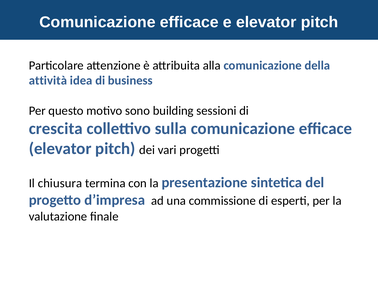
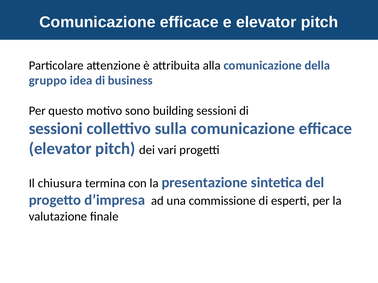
attività: attività -> gruppo (48, 81)
crescita: crescita -> sessioni (56, 129)
